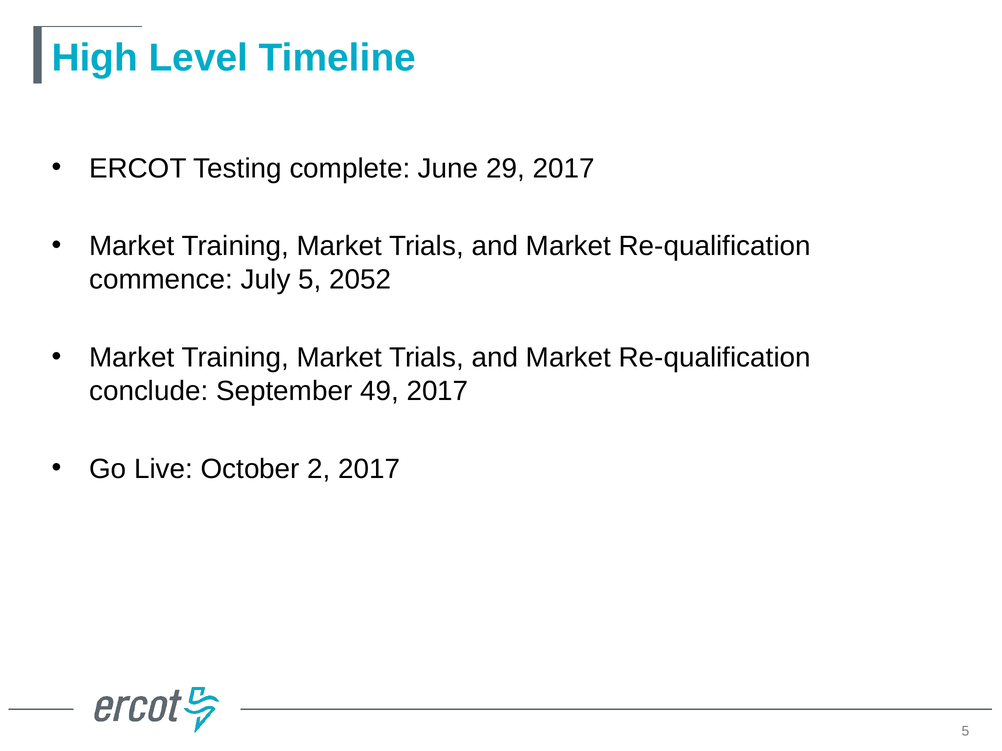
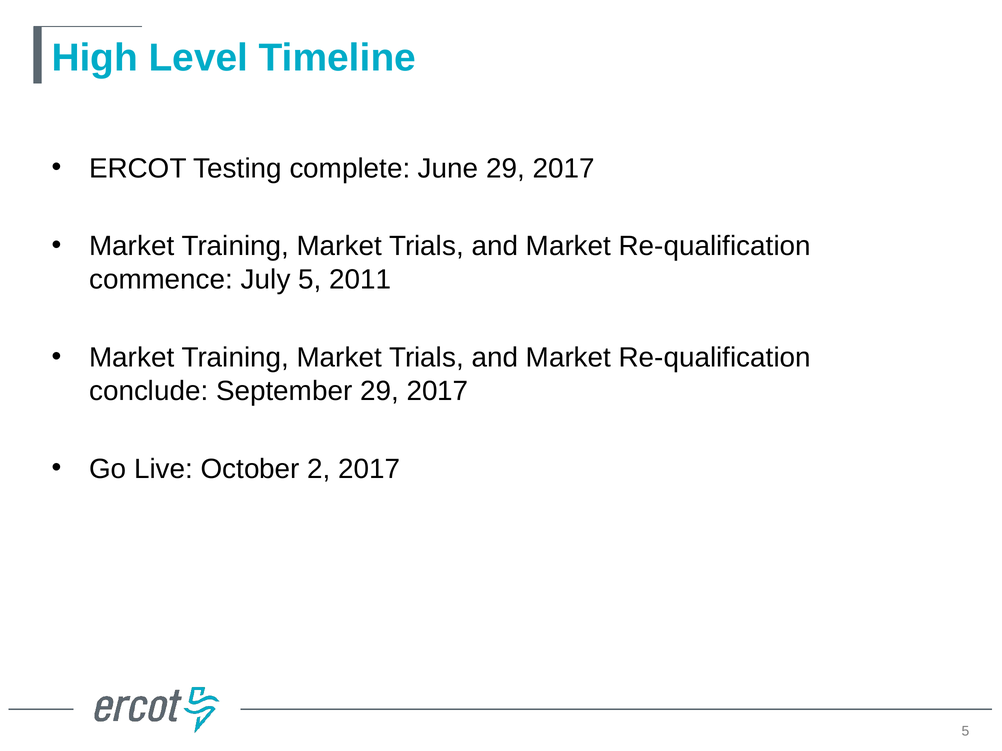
2052: 2052 -> 2011 (360, 280)
September 49: 49 -> 29 (379, 391)
